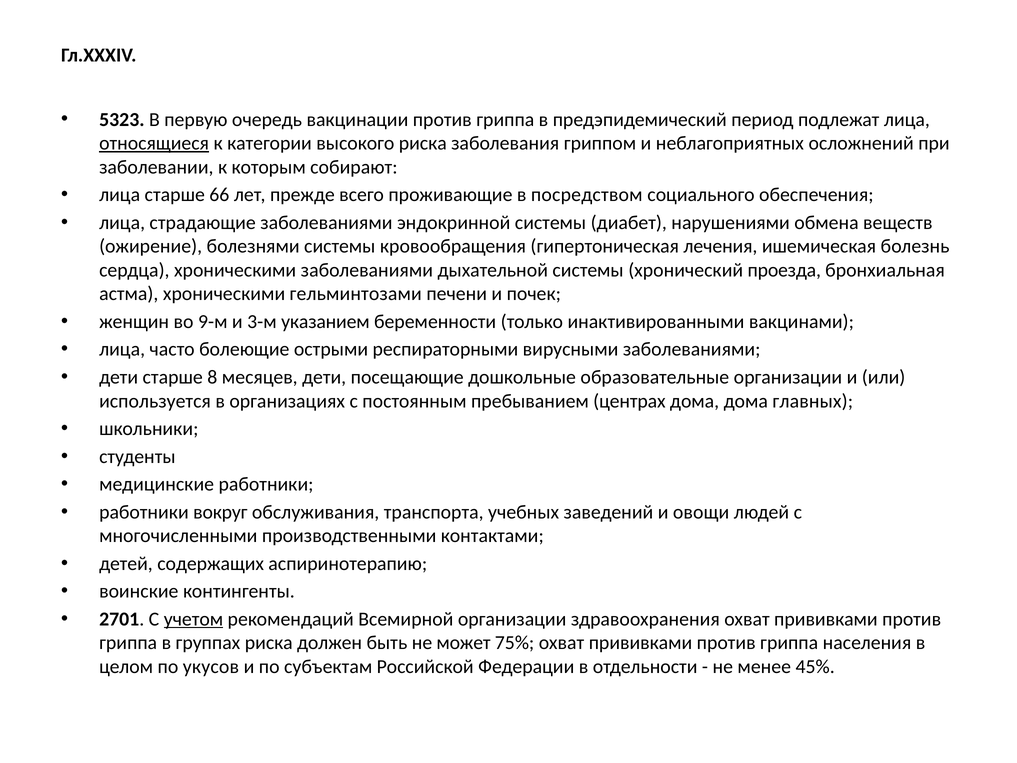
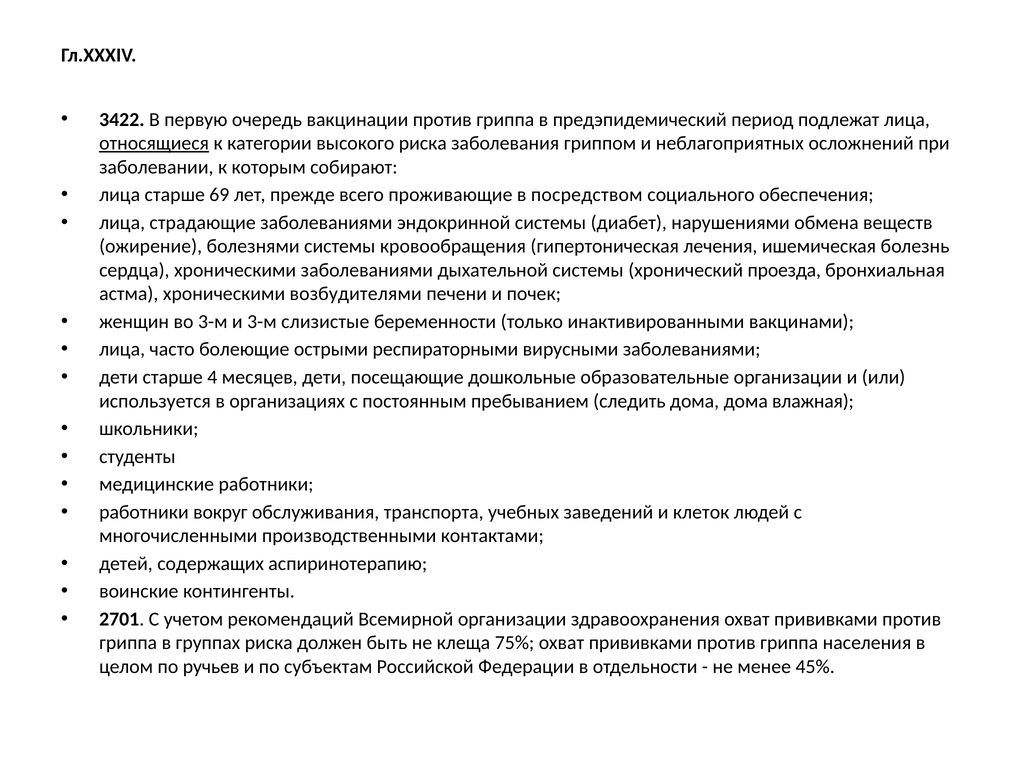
5323: 5323 -> 3422 (122, 119)
66: 66 -> 69 (219, 195)
гельминтозами: гельминтозами -> возбудителями (356, 294)
во 9-м: 9-м -> 3-м (213, 322)
указанием: указанием -> слизистые (325, 322)
8: 8 -> 4 (212, 377)
центрах: центрах -> следить (629, 401)
главных: главных -> влажная (813, 401)
овощи: овощи -> клеток (701, 512)
учетом underline: present -> none (193, 619)
может: может -> клеща (463, 643)
укусов: укусов -> ручьев (211, 666)
